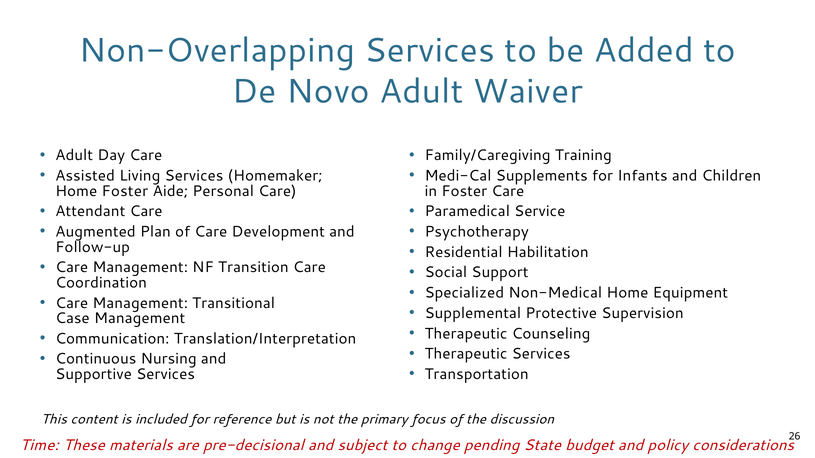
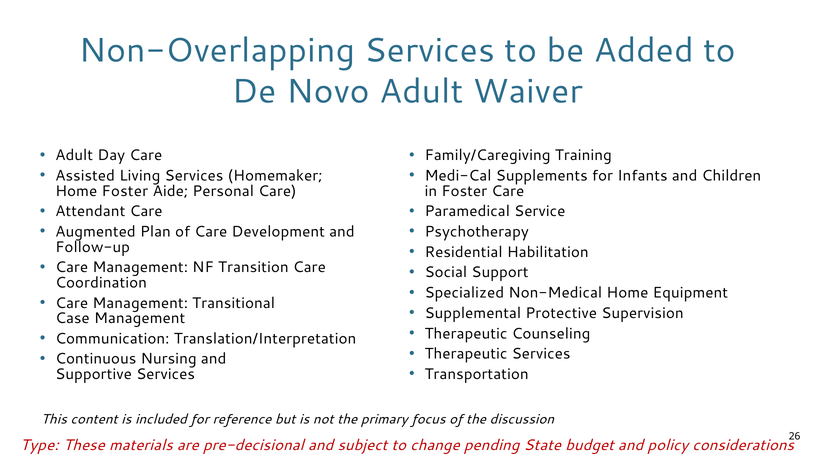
Time: Time -> Type (39, 445)
